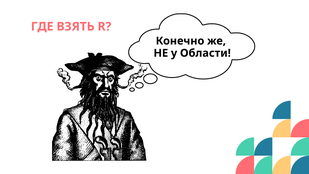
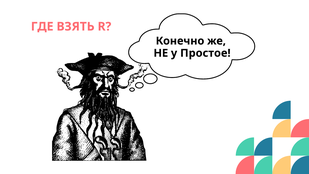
Области: Области -> Простое (205, 53)
